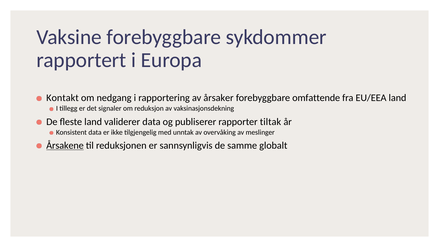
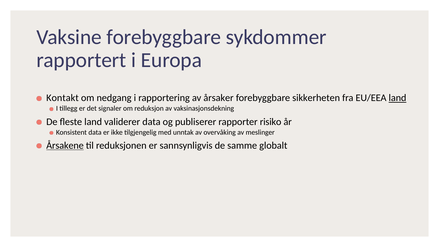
omfattende: omfattende -> sikkerheten (316, 98)
land underline: none -> present (397, 98)
tiltak: tiltak -> risiko (271, 122)
